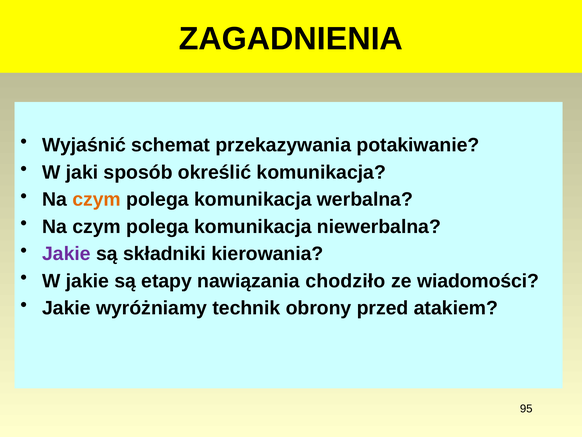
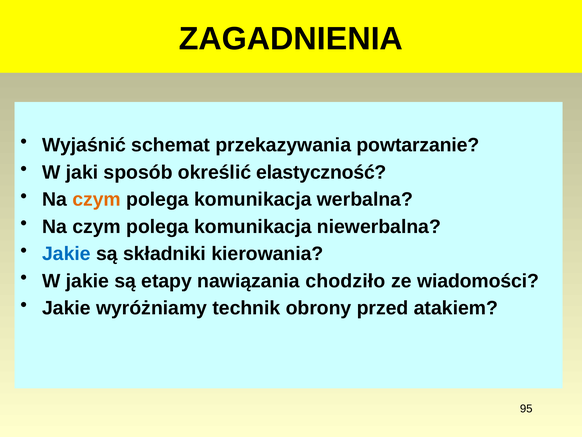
potakiwanie: potakiwanie -> powtarzanie (418, 145)
określić komunikacja: komunikacja -> elastyczność (321, 172)
Jakie colour: purple -> blue (66, 254)
